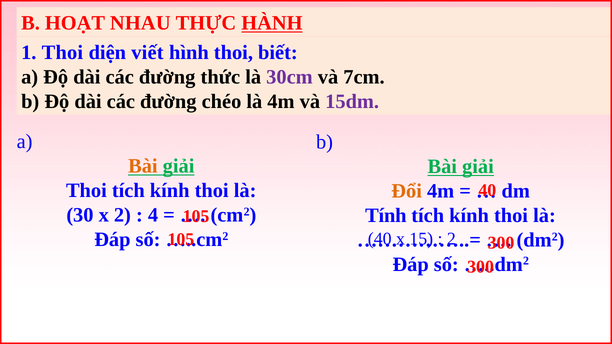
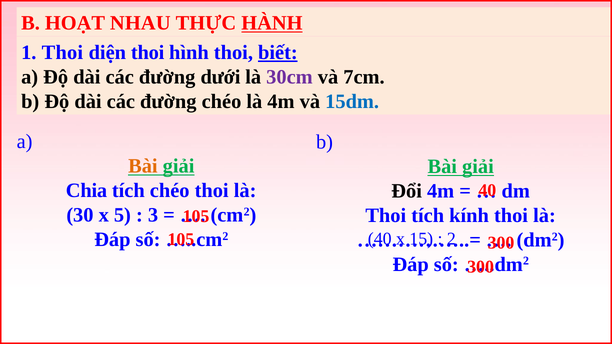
diện viết: viết -> thoi (148, 53)
biết underline: none -> present (278, 53)
thức: thức -> dưới (220, 77)
15dm colour: purple -> blue (352, 101)
Thoi: Thoi -> Chia (87, 191)
kính: kính -> chéo (170, 191)
Đổi colour: orange -> black (407, 191)
x 2: 2 -> 5 (122, 215)
4: 4 -> 3 (153, 215)
Tính: Tính -> Thoi (386, 216)
